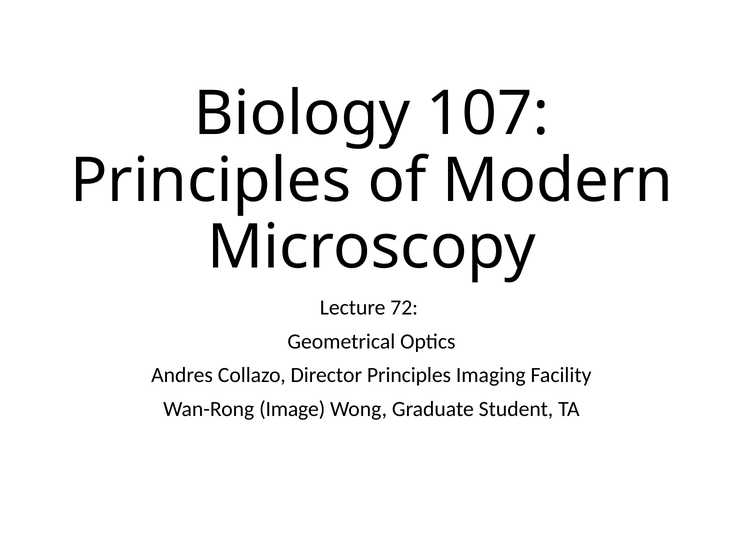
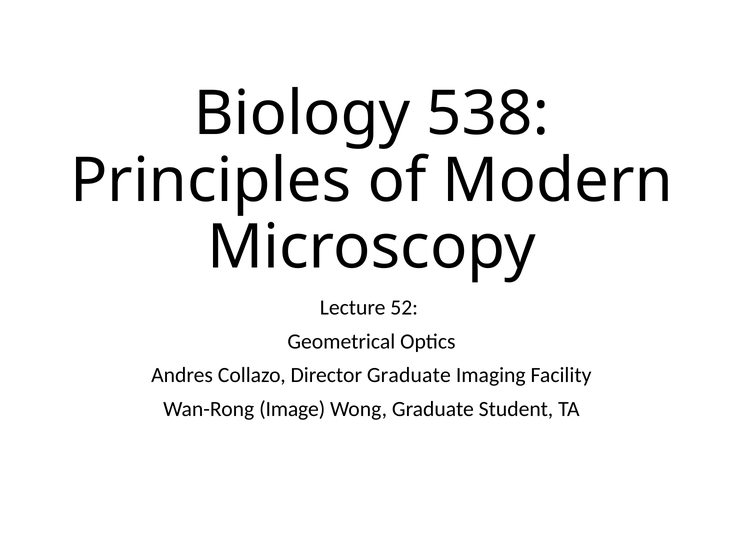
107: 107 -> 538 (488, 114)
72: 72 -> 52 (404, 308)
Director Principles: Principles -> Graduate (409, 375)
